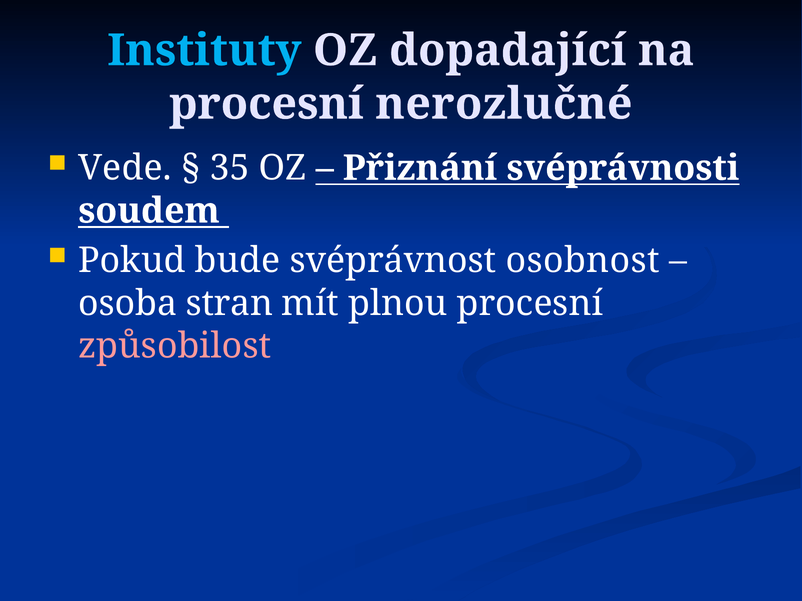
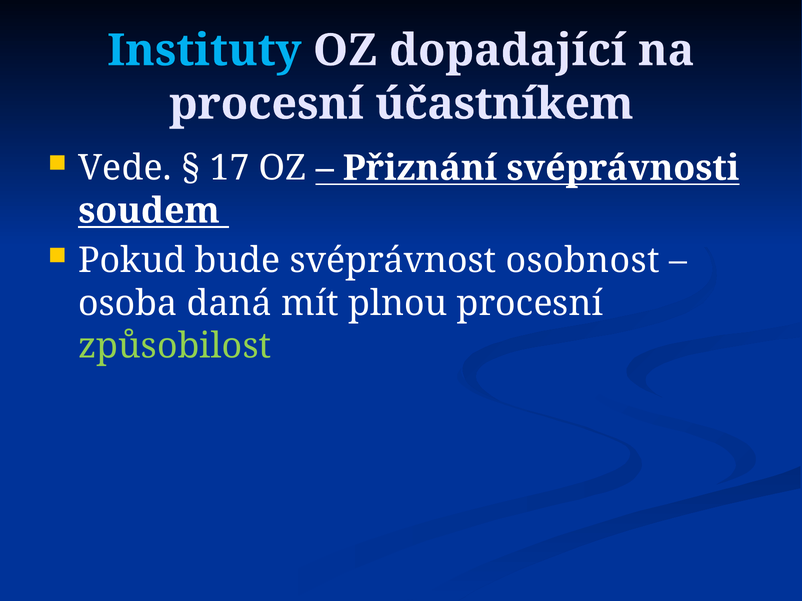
nerozlučné: nerozlučné -> účastníkem (504, 104)
35: 35 -> 17 (230, 168)
stran: stran -> daná (229, 304)
způsobilost colour: pink -> light green (175, 347)
